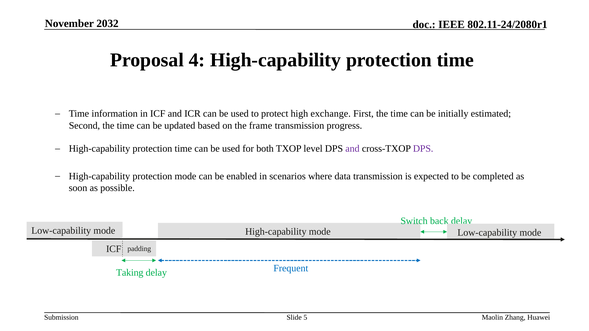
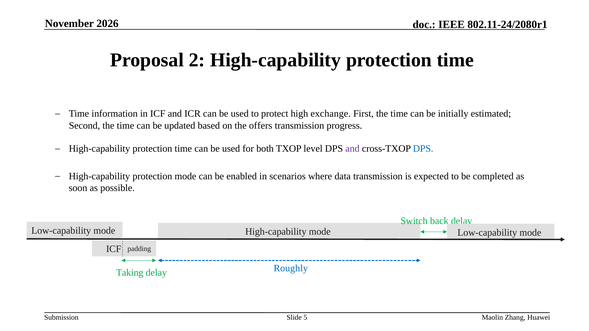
2032: 2032 -> 2026 (108, 23)
4: 4 -> 2 (197, 60)
frame: frame -> offers (261, 126)
DPS colour: purple -> blue (423, 149)
Frequent: Frequent -> Roughly (291, 269)
